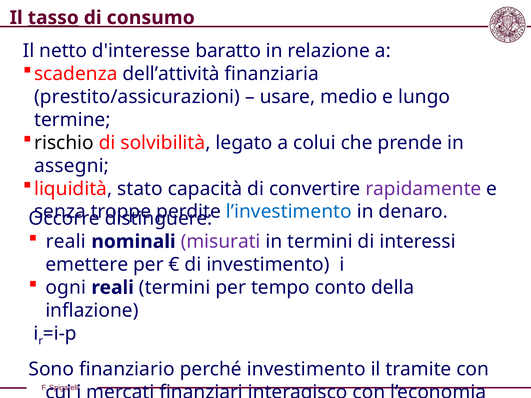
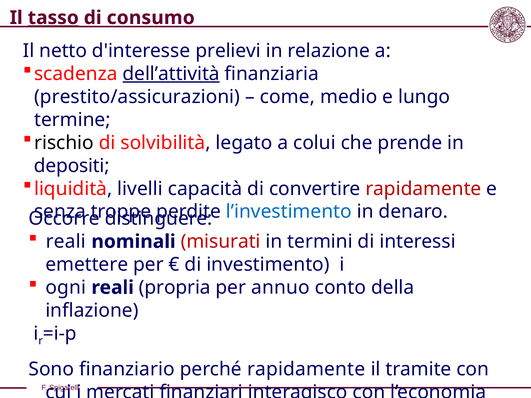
baratto: baratto -> prelievi (228, 51)
dell’attività underline: none -> present (171, 74)
usare: usare -> come (287, 97)
assegni: assegni -> depositi (72, 166)
stato: stato -> livelli (140, 189)
rapidamente colour: purple -> red (423, 189)
misurati colour: purple -> red (221, 242)
reali termini: termini -> propria (175, 288)
tempo: tempo -> annuo (280, 288)
perché investimento: investimento -> rapidamente (306, 369)
